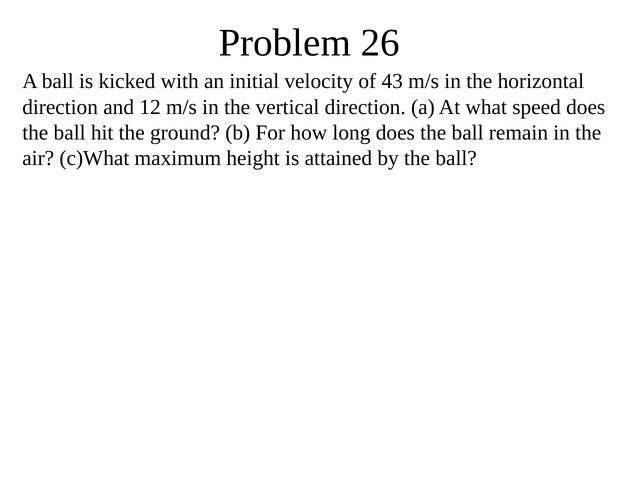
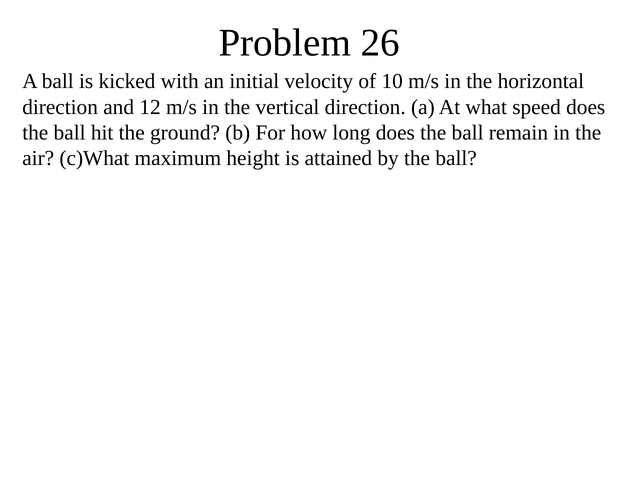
43: 43 -> 10 (392, 81)
